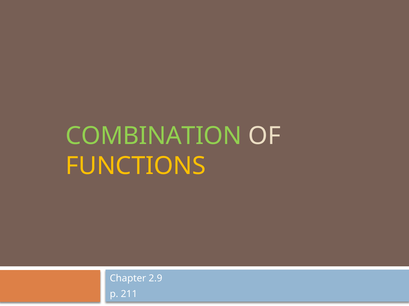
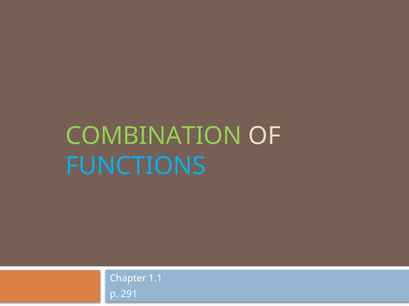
FUNCTIONS colour: yellow -> light blue (136, 166)
2.9: 2.9 -> 1.1 (155, 279)
211: 211 -> 291 (129, 295)
